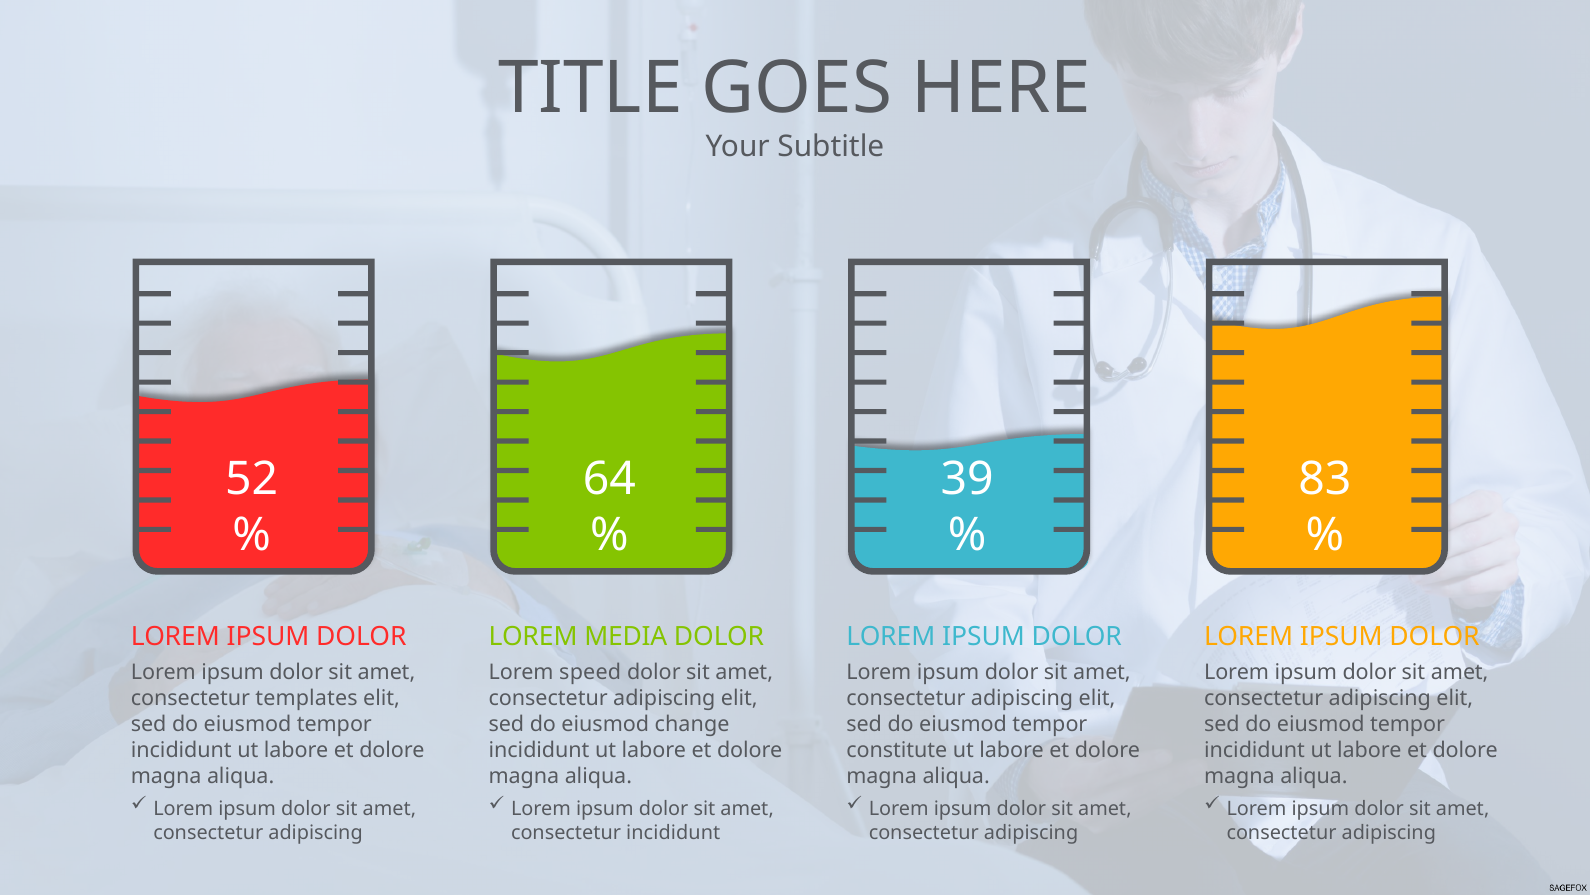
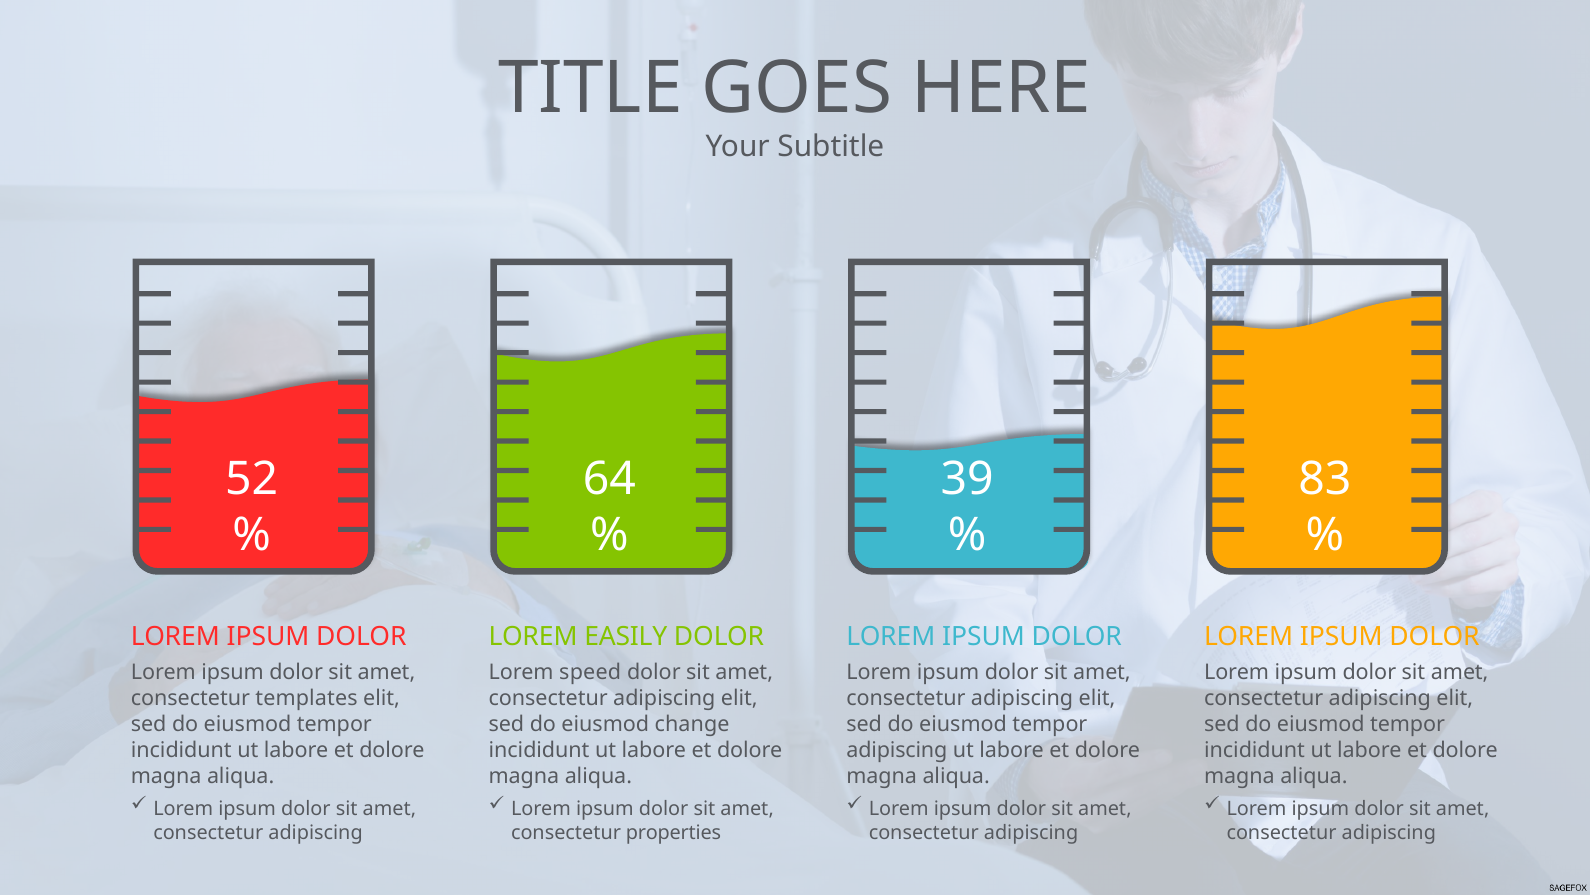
MEDIA: MEDIA -> EASILY (626, 636)
constitute: constitute -> adipiscing (897, 750)
consectetur incididunt: incididunt -> properties (673, 832)
